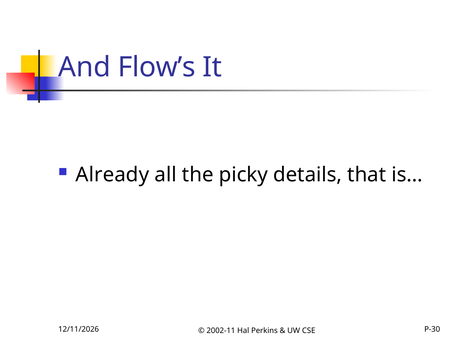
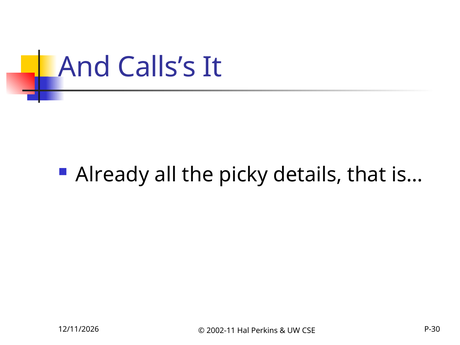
Flow’s: Flow’s -> Calls’s (157, 67)
